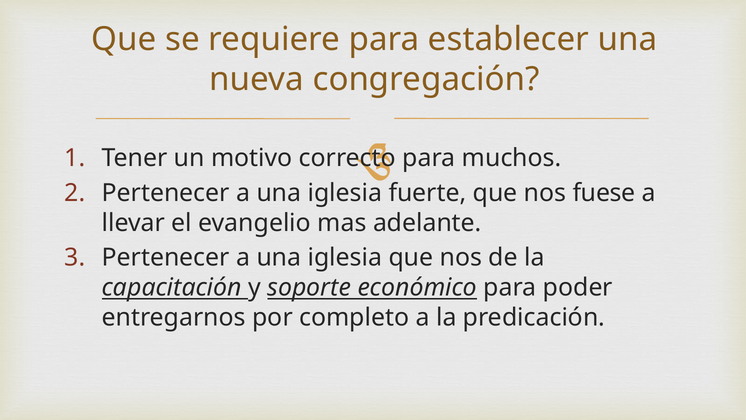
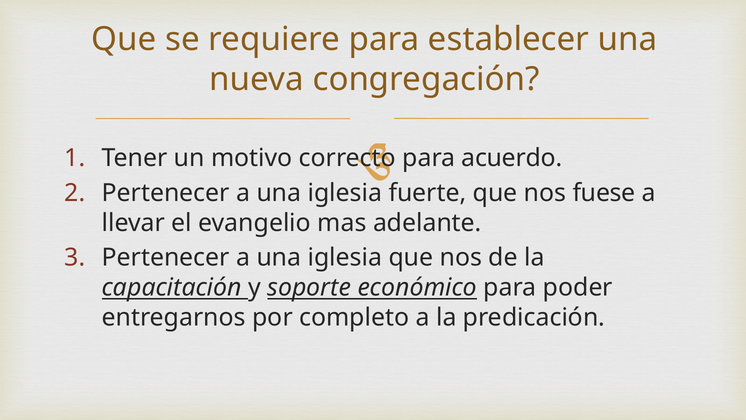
muchos: muchos -> acuerdo (512, 158)
